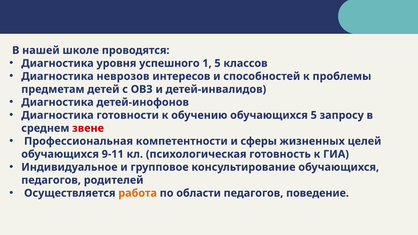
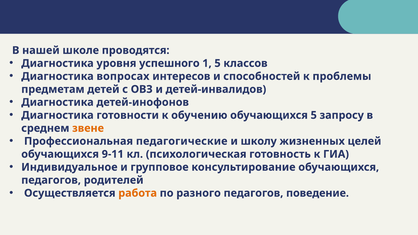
неврозов: неврозов -> вопросах (123, 76)
звене colour: red -> orange (88, 128)
компетентности: компетентности -> педагогические (182, 141)
сферы: сферы -> школу (259, 141)
области: области -> разного (199, 193)
